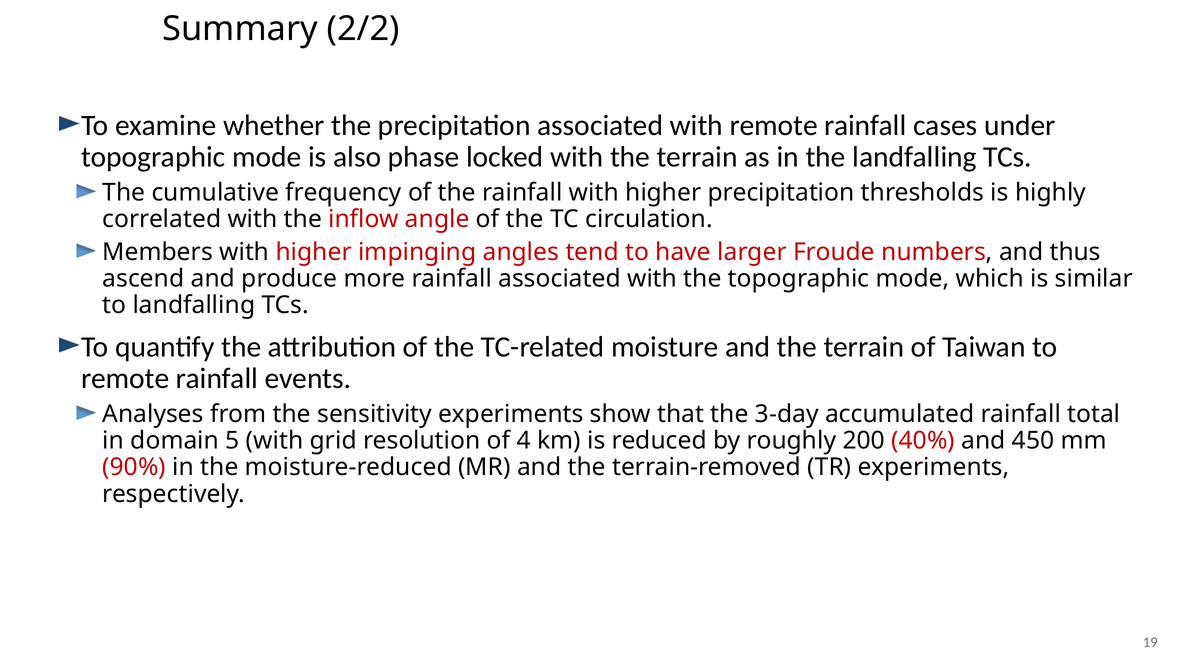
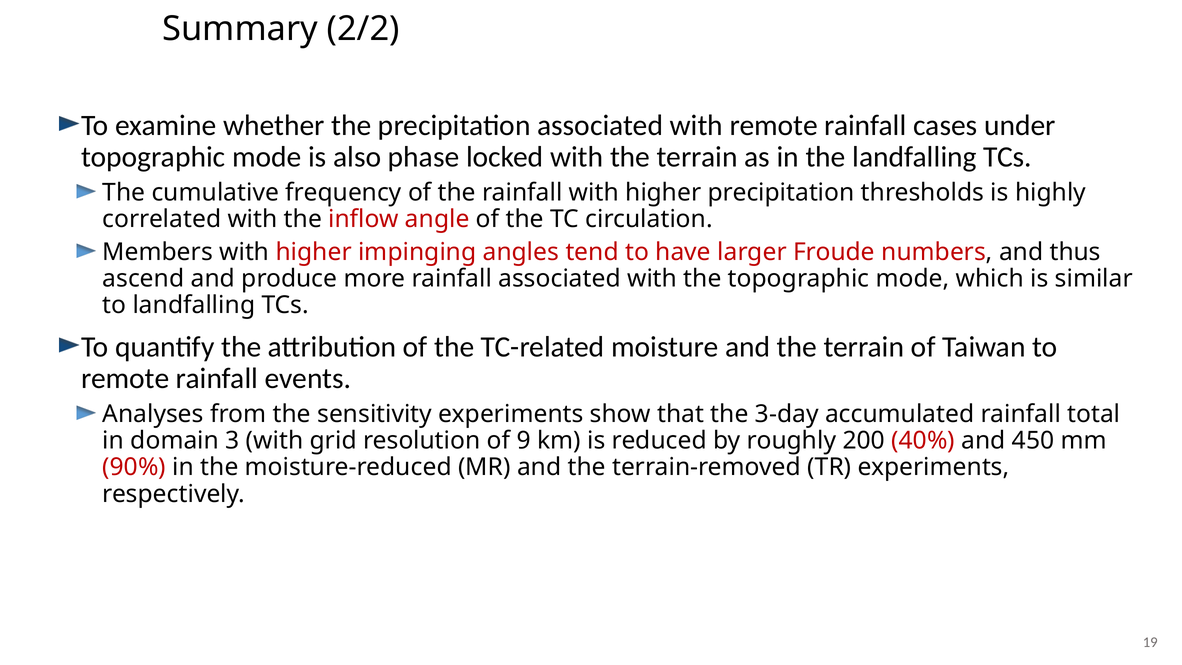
5: 5 -> 3 (232, 441)
4: 4 -> 9 (524, 441)
